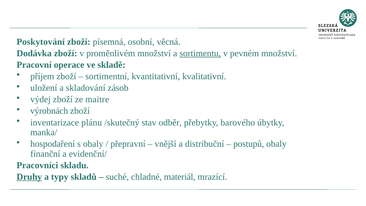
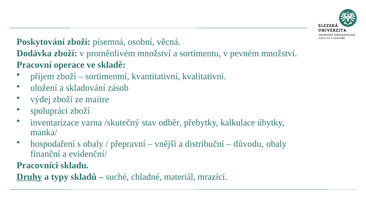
sortimentu underline: present -> none (200, 53)
výrobnách: výrobnách -> spolupráci (49, 111)
plánu: plánu -> varna (92, 122)
barového: barového -> kalkulace (238, 122)
postupů: postupů -> důvodu (249, 144)
